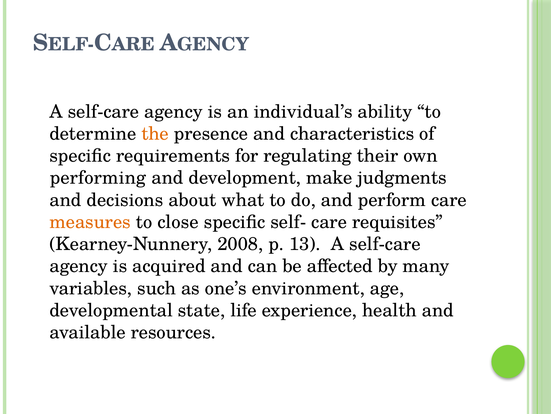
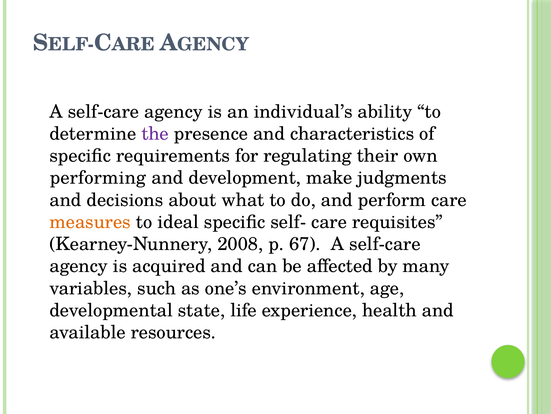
the colour: orange -> purple (155, 133)
close: close -> ideal (178, 222)
13: 13 -> 67 (305, 244)
